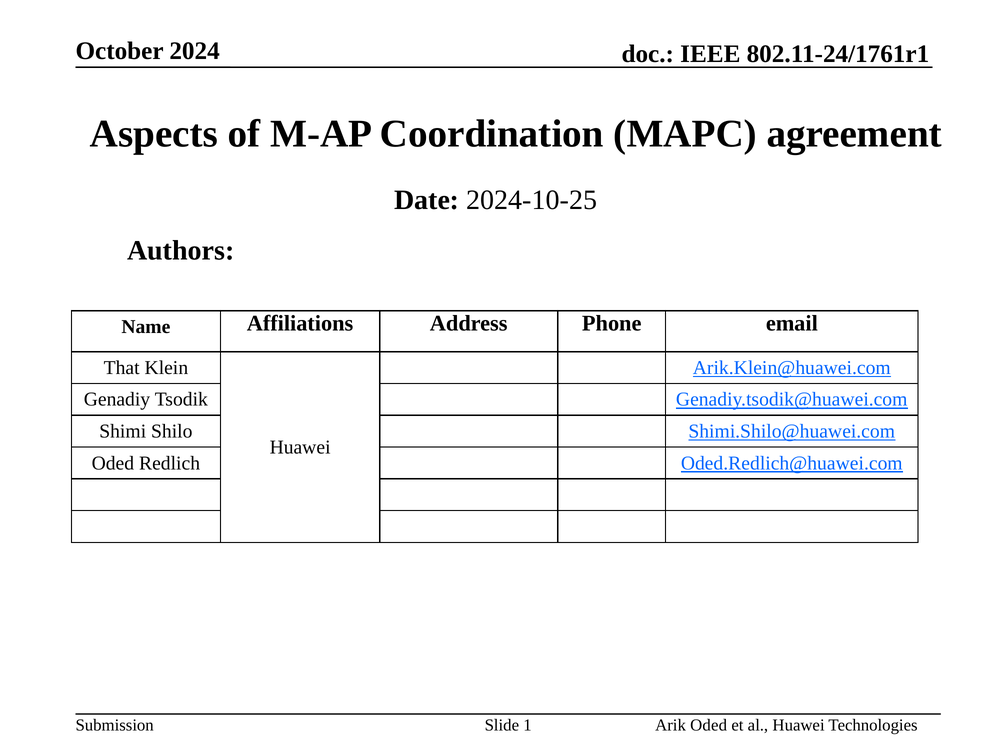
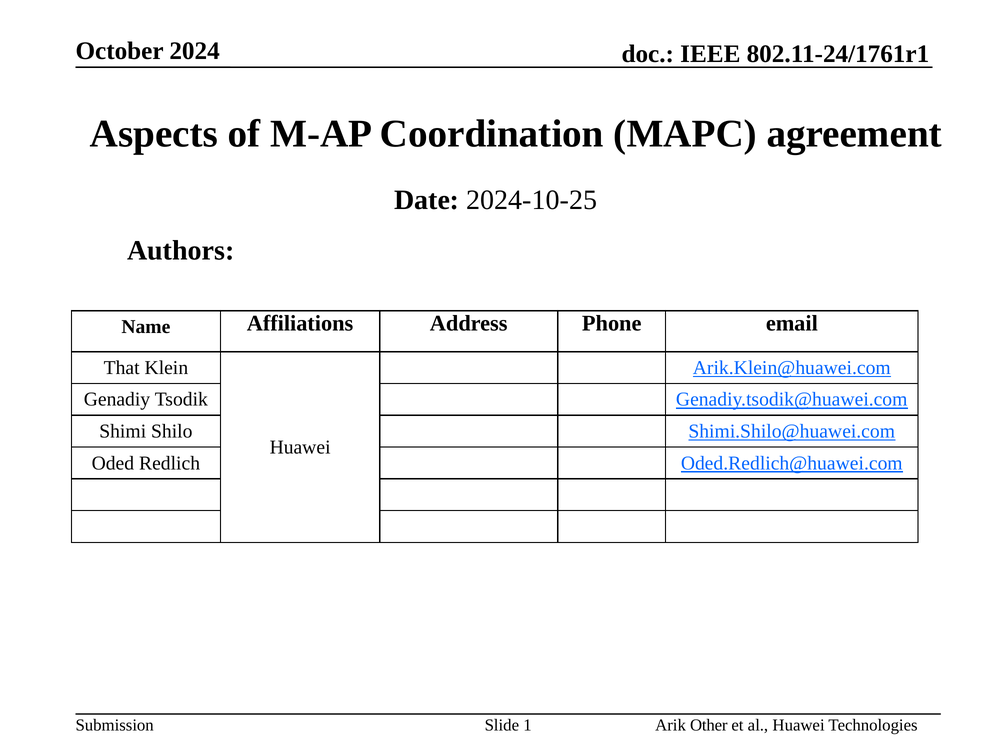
Arik Oded: Oded -> Other (709, 725)
